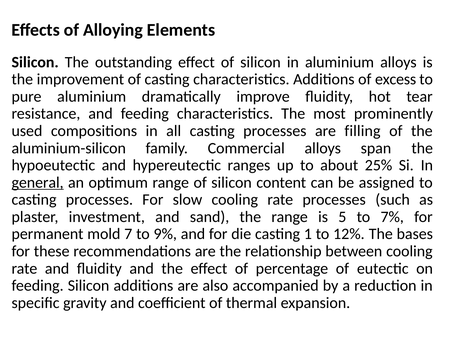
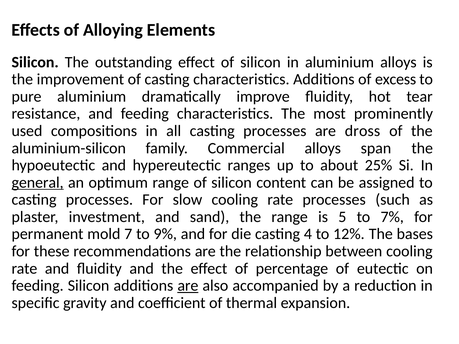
filling: filling -> dross (362, 131)
1: 1 -> 4 (308, 234)
are underline: none -> present (188, 286)
